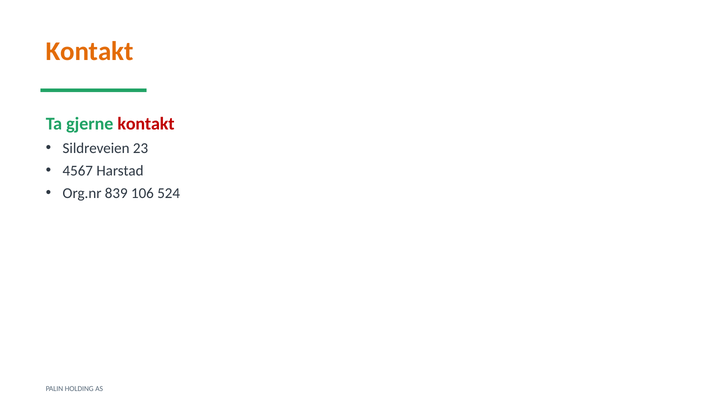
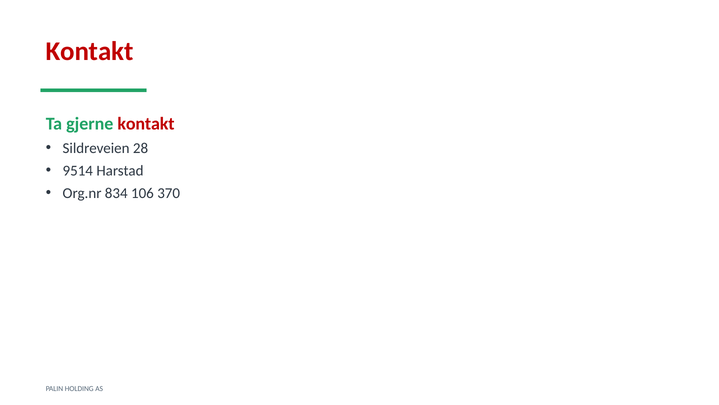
Kontakt colour: orange -> red (90, 51)
23: 23 -> 28 (141, 148)
4567: 4567 -> 9514 (78, 170)
839: 839 -> 834 (116, 193)
524: 524 -> 370 (169, 193)
